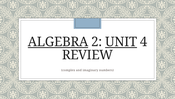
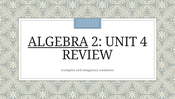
UNIT underline: present -> none (121, 42)
